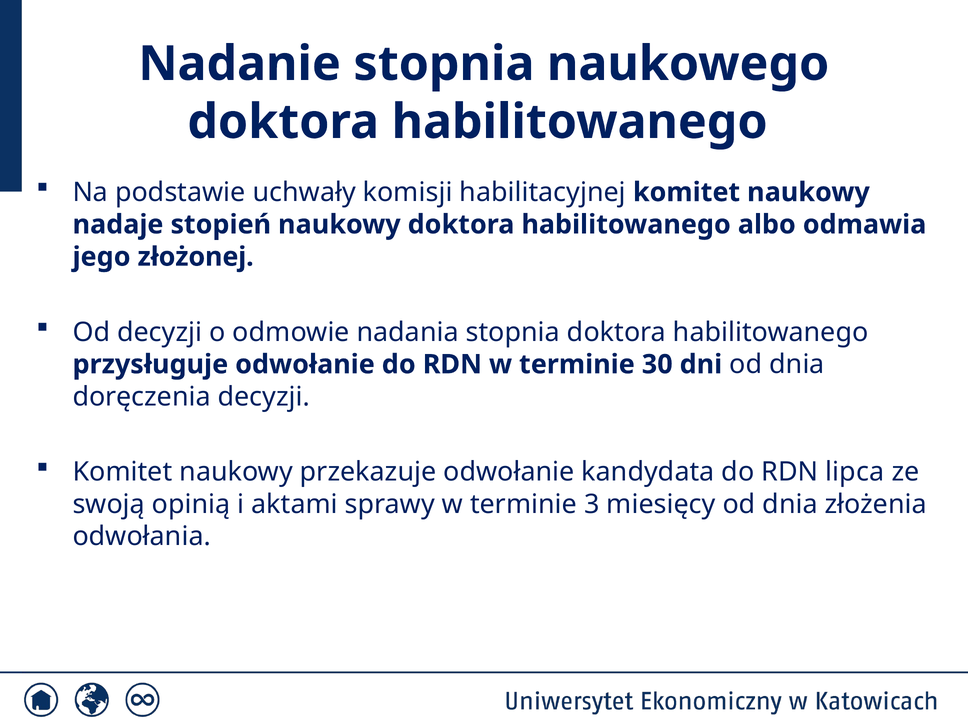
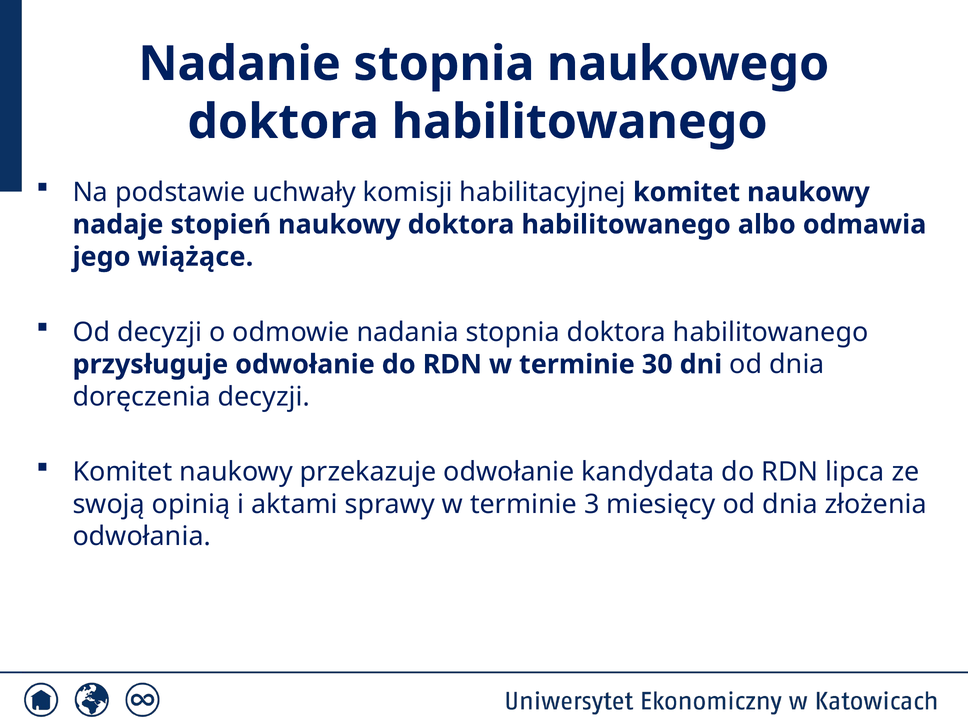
złożonej: złożonej -> wiążące (195, 257)
